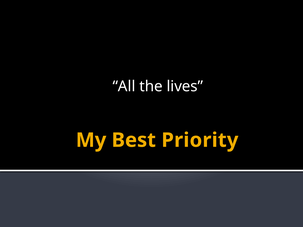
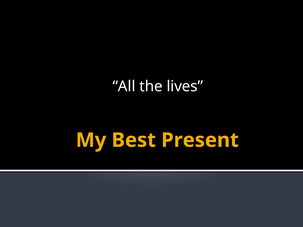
Priority: Priority -> Present (200, 140)
